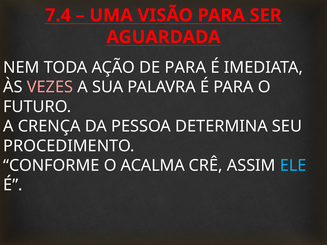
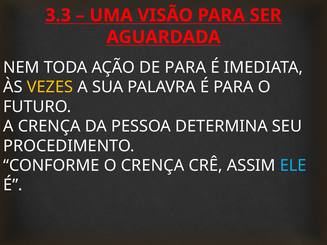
7.4: 7.4 -> 3.3 (58, 15)
VEZES colour: pink -> yellow (50, 87)
O ACALMA: ACALMA -> CRENÇA (153, 166)
